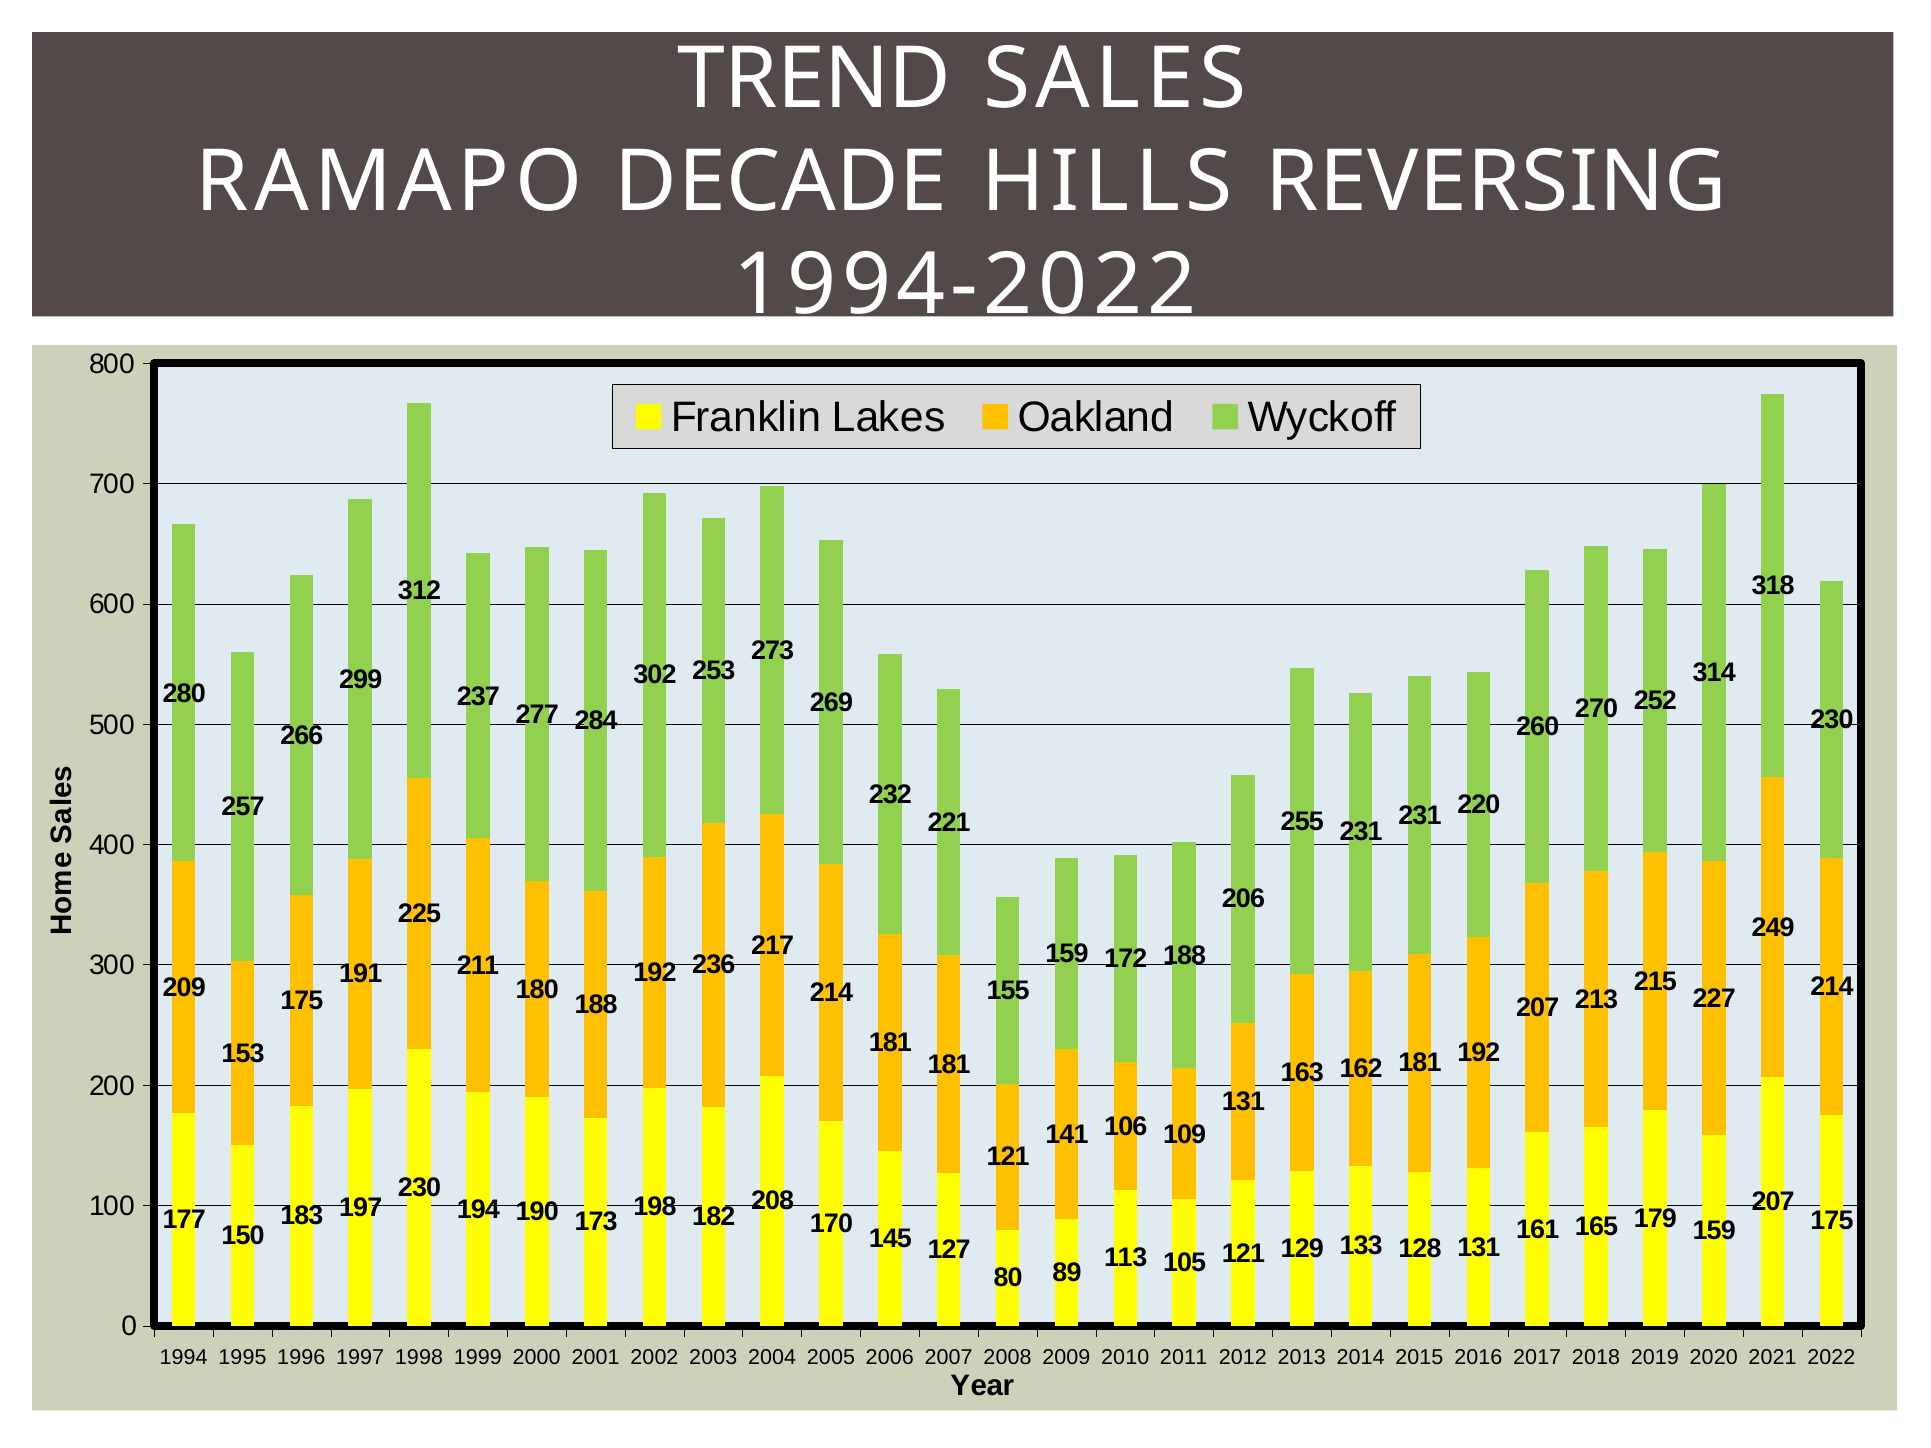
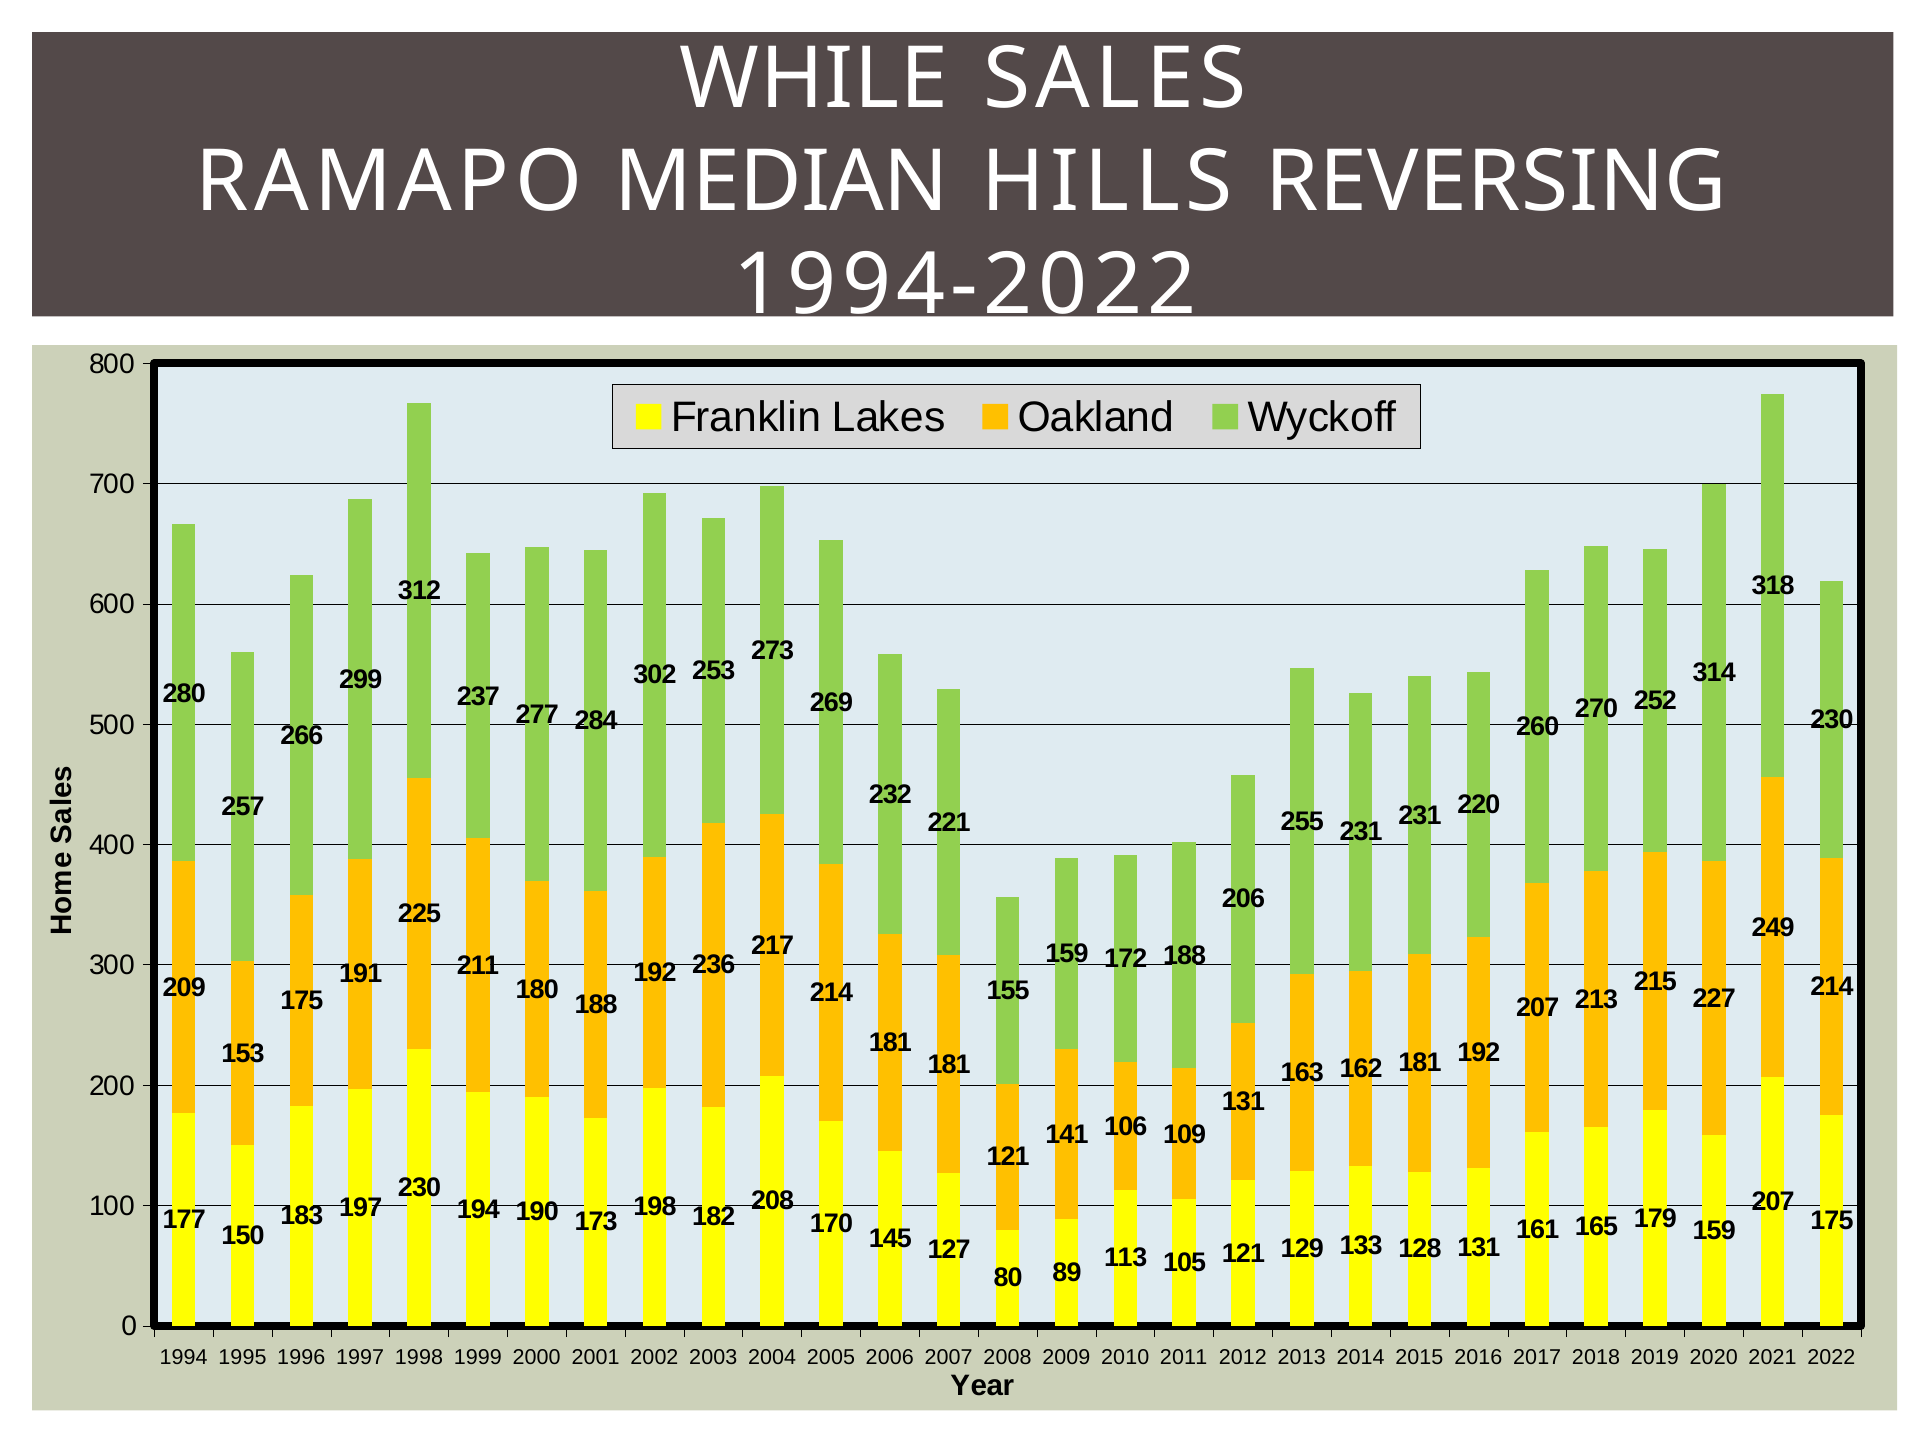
TREND: TREND -> WHILE (814, 80)
DECADE: DECADE -> MEDIAN (782, 183)
